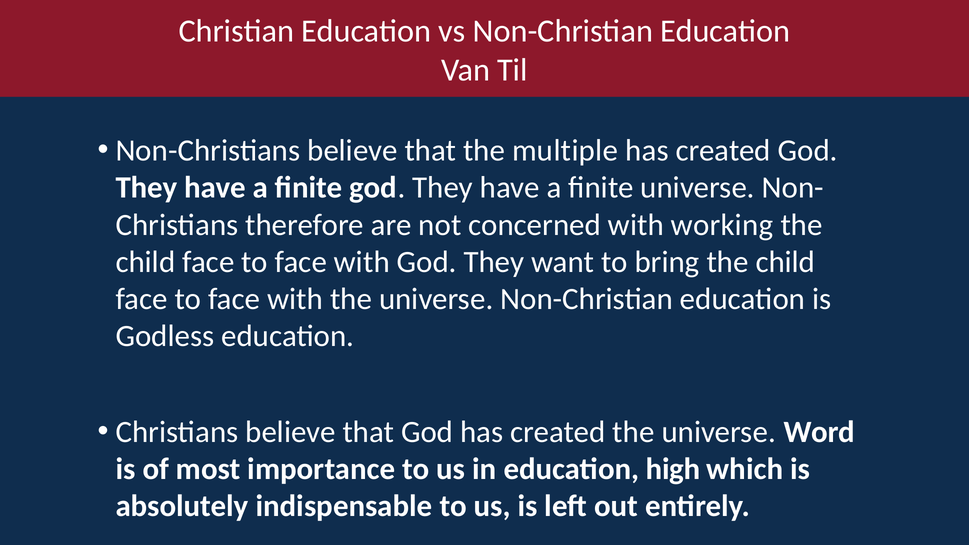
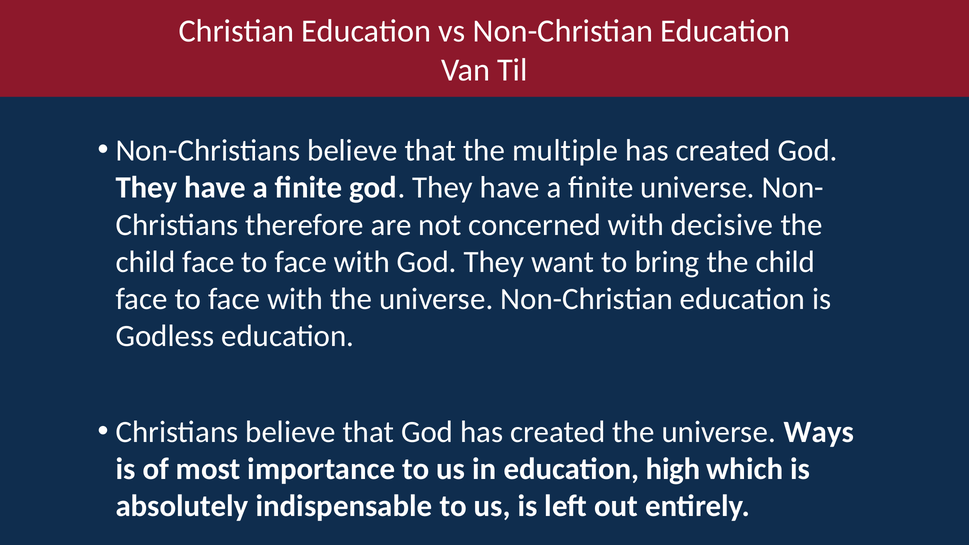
working: working -> decisive (722, 225)
Word: Word -> Ways (819, 432)
